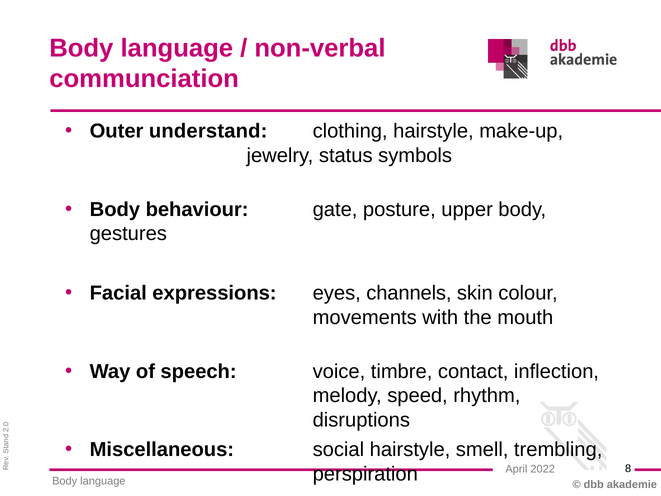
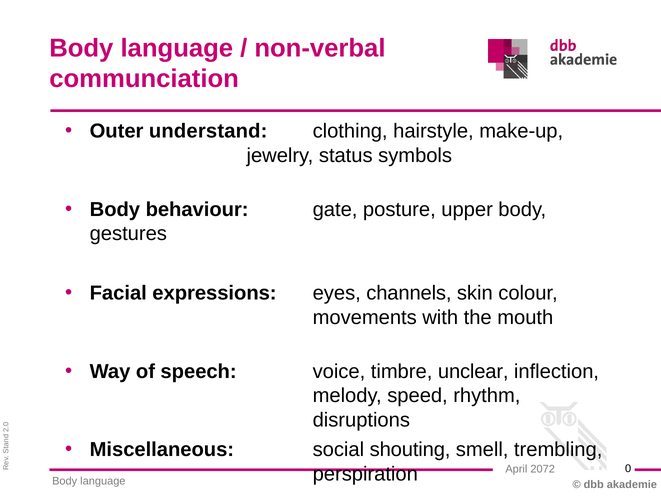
contact: contact -> unclear (473, 371)
social hairstyle: hairstyle -> shouting (410, 450)
2022: 2022 -> 2072 (543, 469)
perspiration 8: 8 -> 0 (628, 469)
